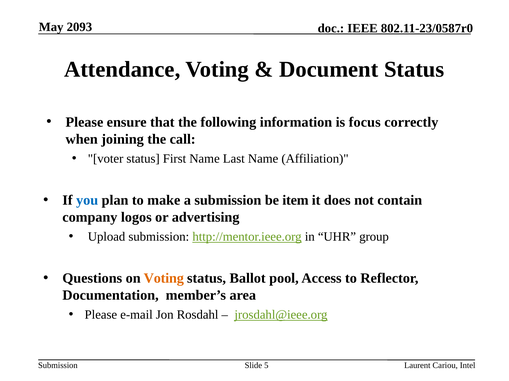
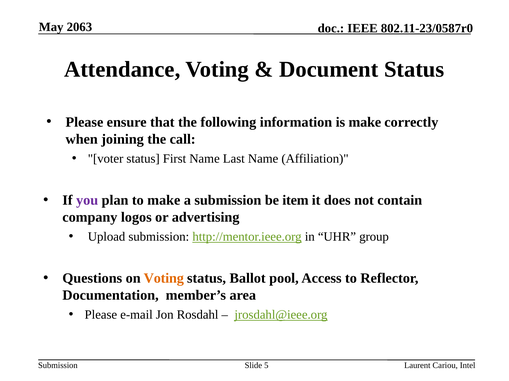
2093: 2093 -> 2063 (79, 27)
is focus: focus -> make (365, 122)
you colour: blue -> purple (87, 201)
